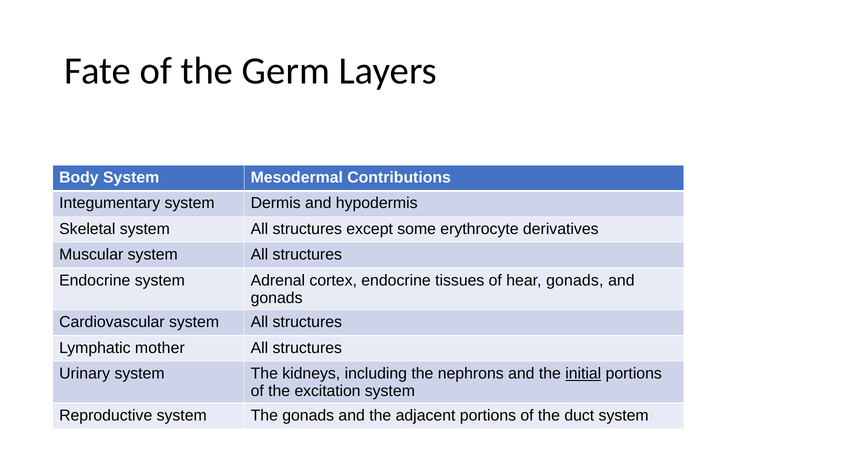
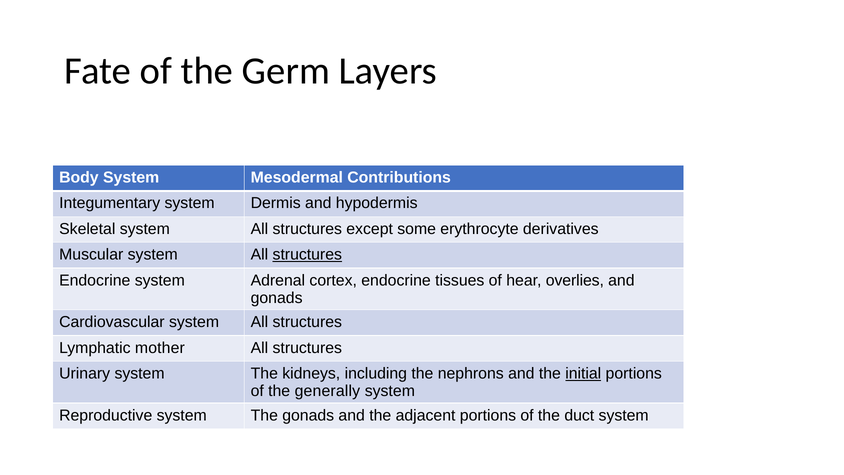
structures underline: none -> present (307, 254)
hear gonads: gonads -> overlies (575, 280)
excitation: excitation -> generally (327, 391)
